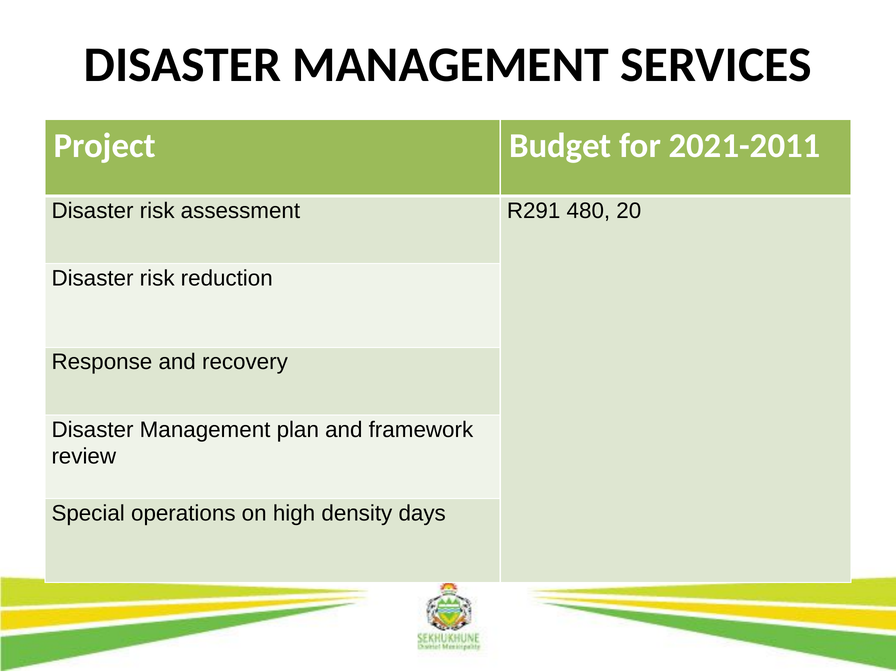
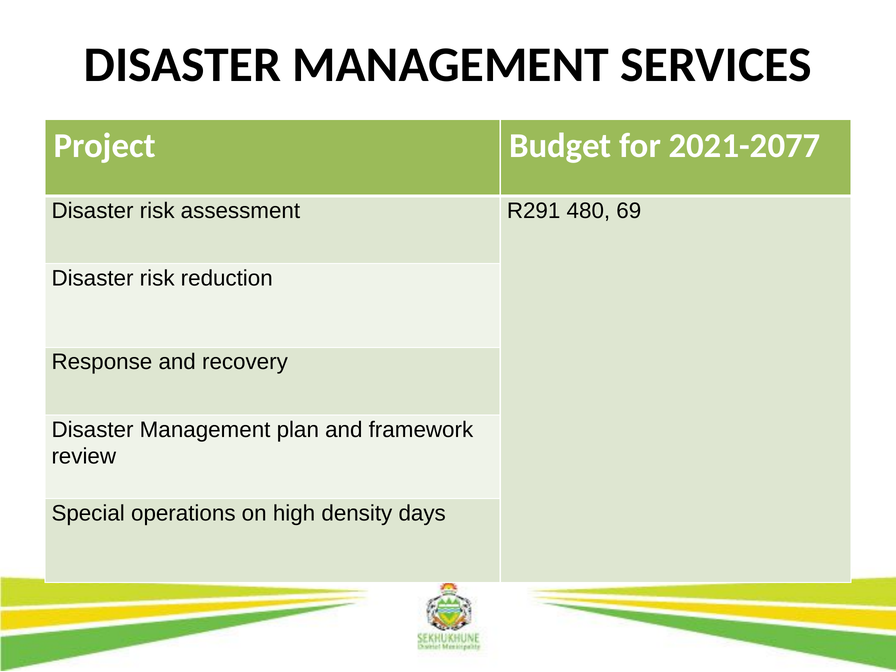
2021-2011: 2021-2011 -> 2021-2077 (745, 146)
20: 20 -> 69 (629, 211)
